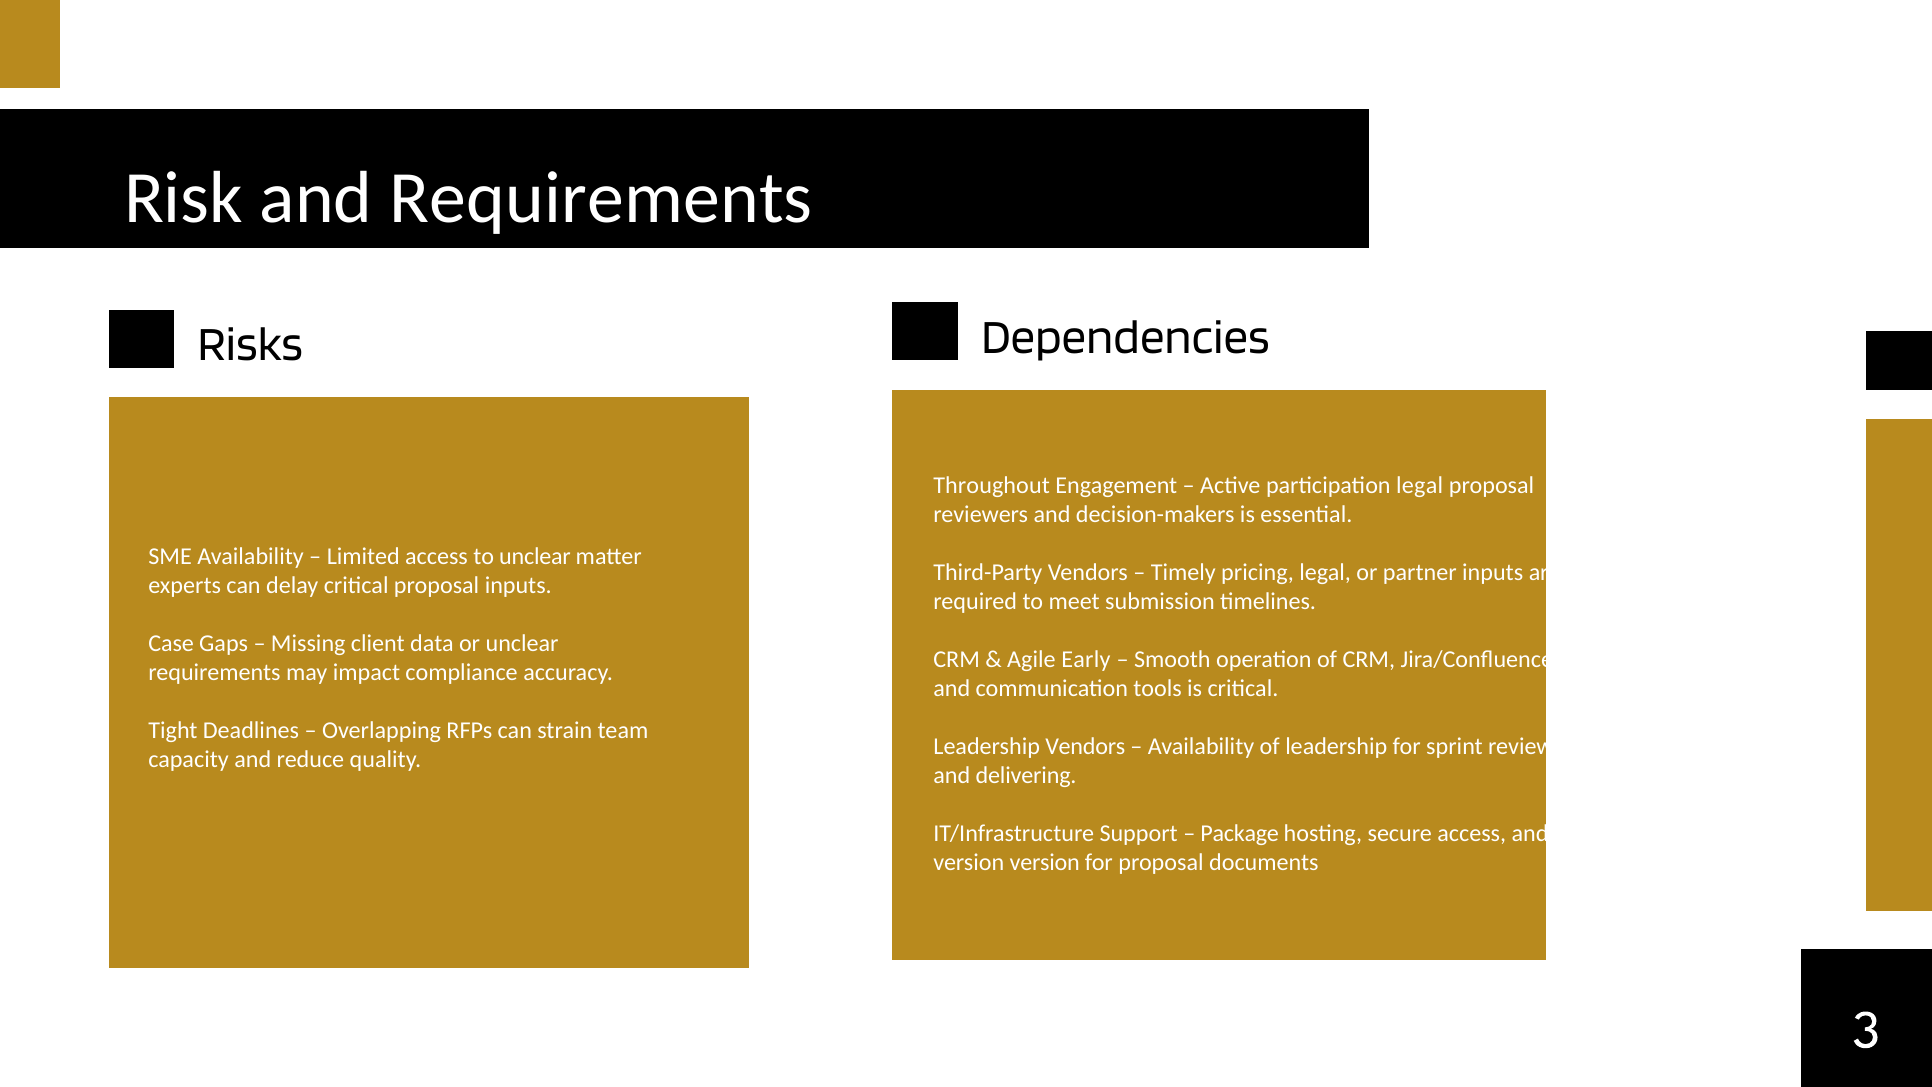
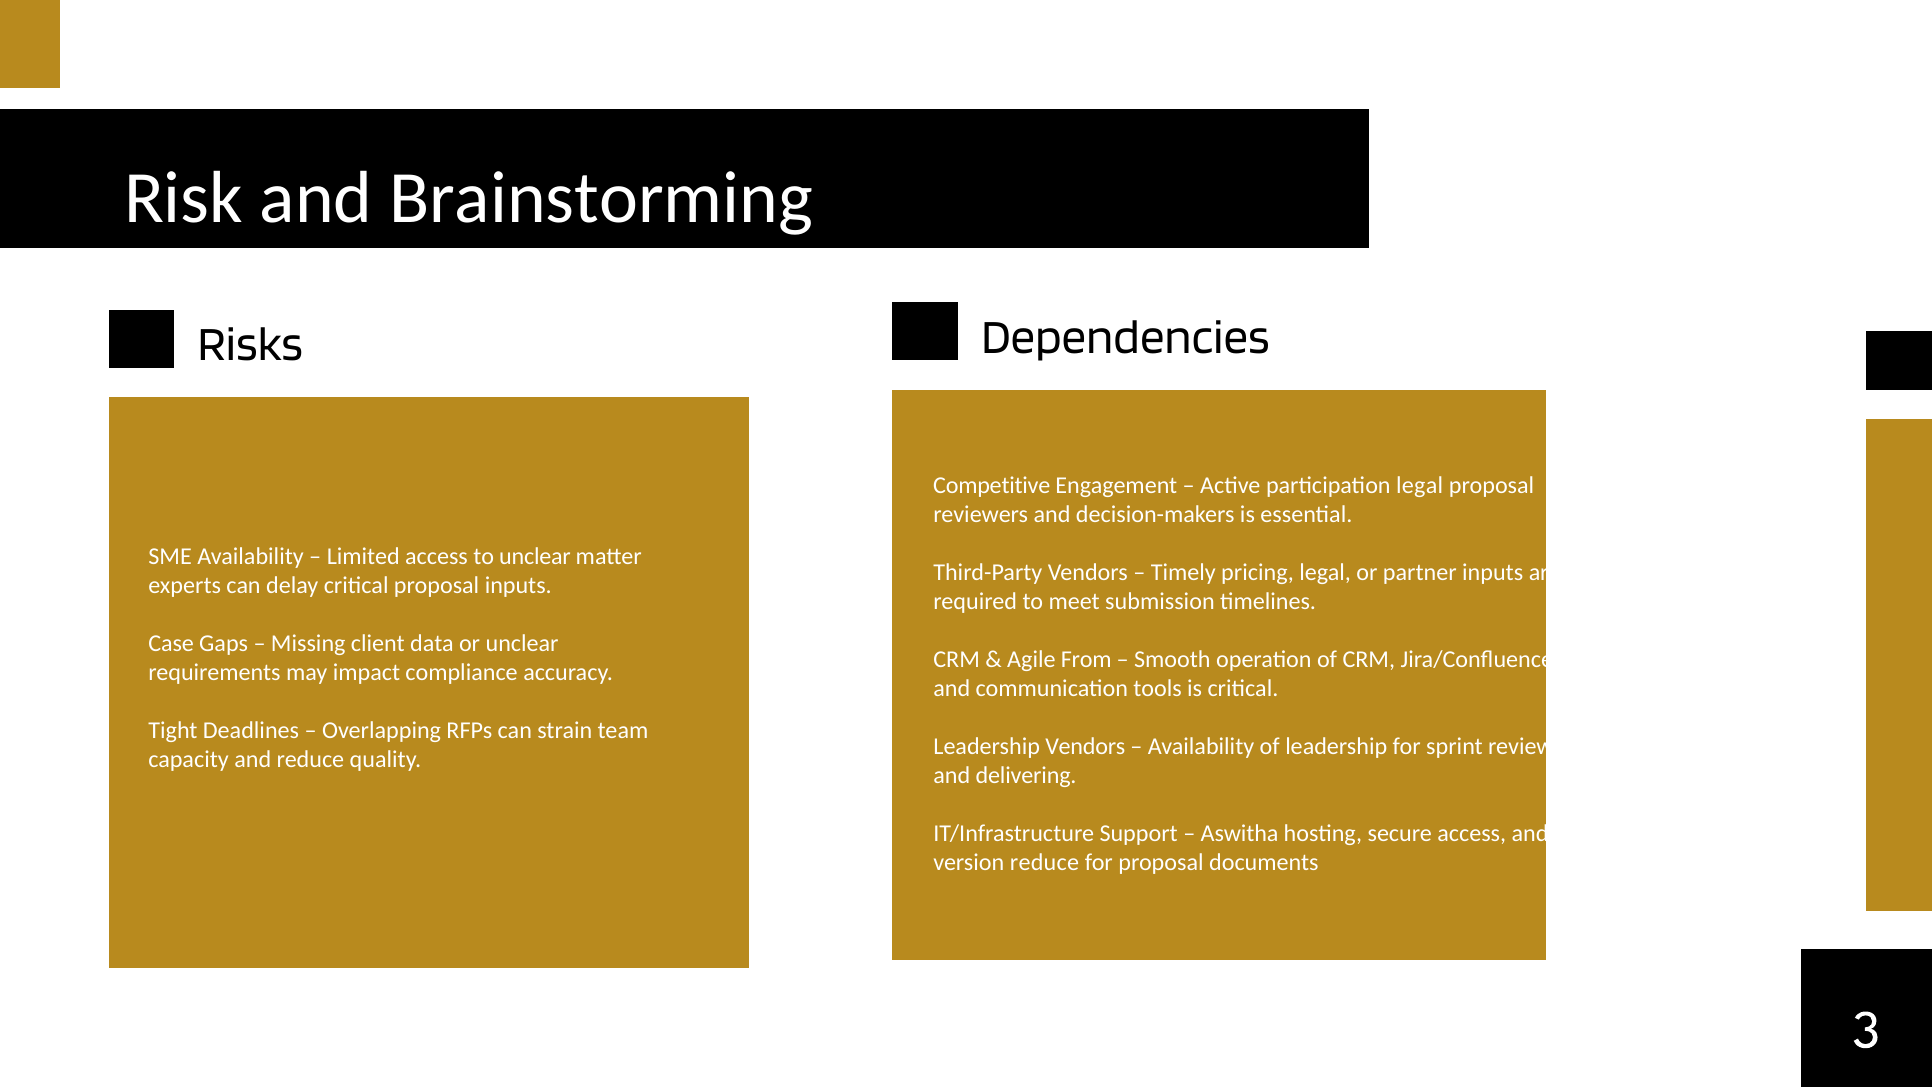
and Requirements: Requirements -> Brainstorming (601, 198)
Throughout: Throughout -> Competitive (992, 486)
Early: Early -> From (1086, 660)
Package: Package -> Aswitha (1240, 834)
version version: version -> reduce (1044, 863)
